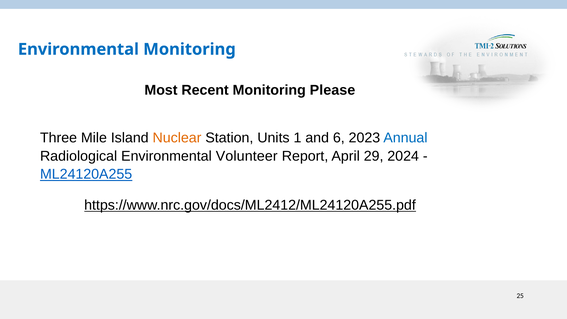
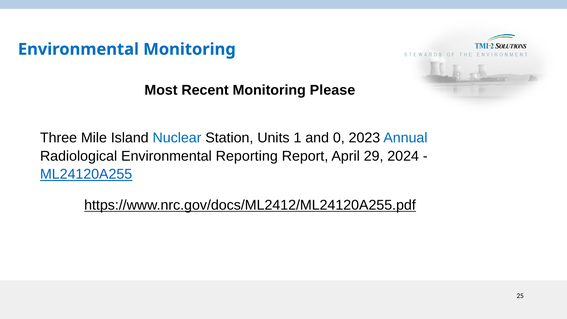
Nuclear colour: orange -> blue (177, 138)
6: 6 -> 0 (339, 138)
Volunteer: Volunteer -> Reporting (247, 156)
